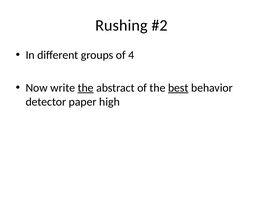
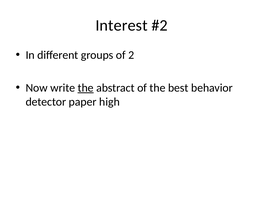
Rushing: Rushing -> Interest (121, 25)
4: 4 -> 2 (131, 55)
best underline: present -> none (178, 88)
